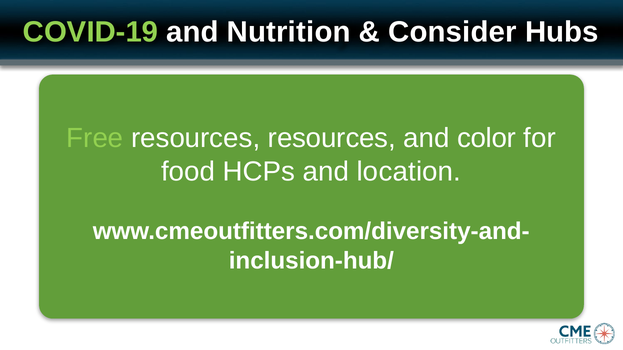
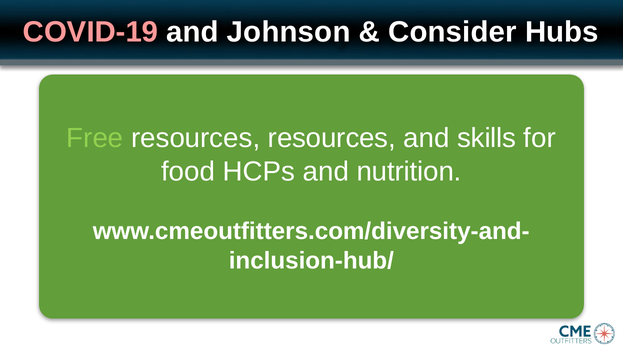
COVID-19 colour: light green -> pink (91, 32)
Nutrition: Nutrition -> Johnson (289, 32)
color: color -> skills (487, 139)
location: location -> nutrition (409, 172)
